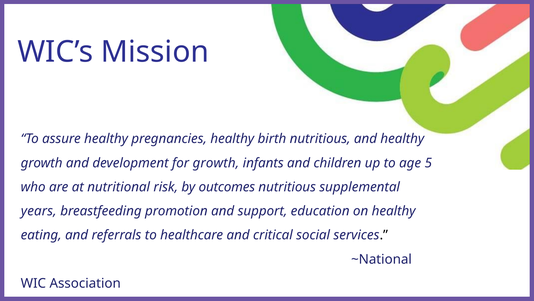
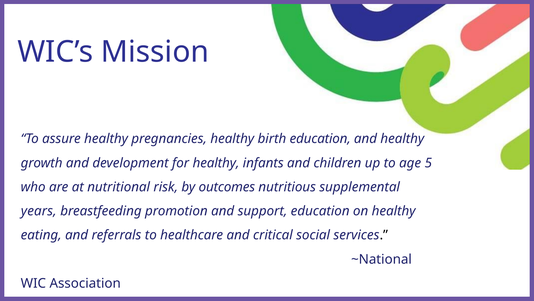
birth nutritious: nutritious -> education (320, 139)
for growth: growth -> healthy (216, 163)
